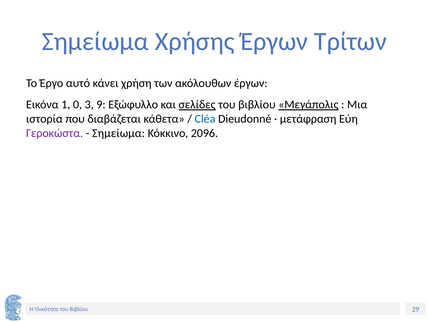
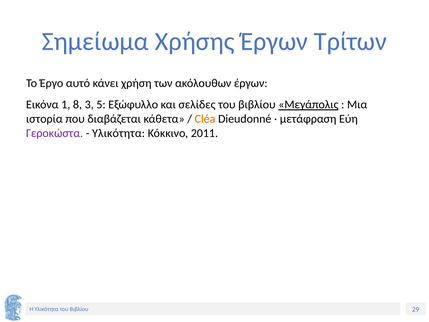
0: 0 -> 8 (77, 105)
9: 9 -> 5 (101, 105)
σελίδες underline: present -> none (197, 105)
Cléa colour: blue -> orange (205, 119)
Σημείωμα: Σημείωμα -> Υλικότητα (119, 133)
2096: 2096 -> 2011 (204, 133)
